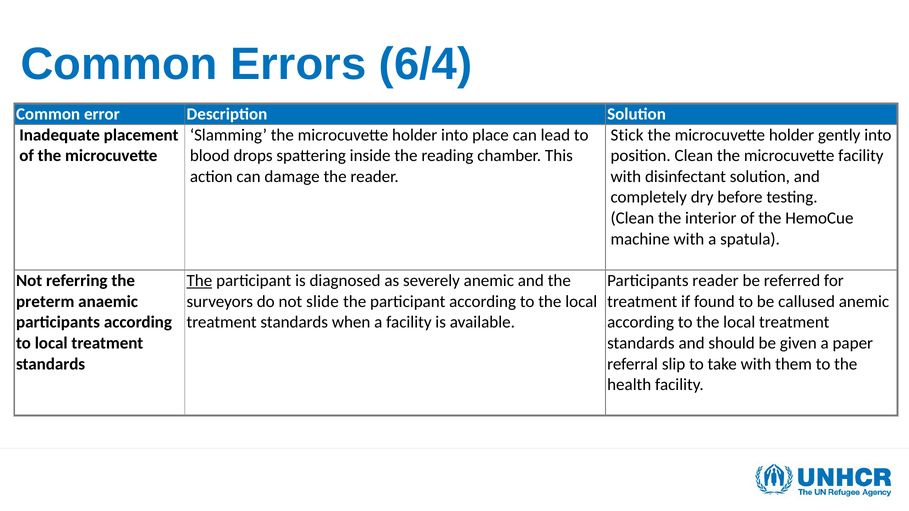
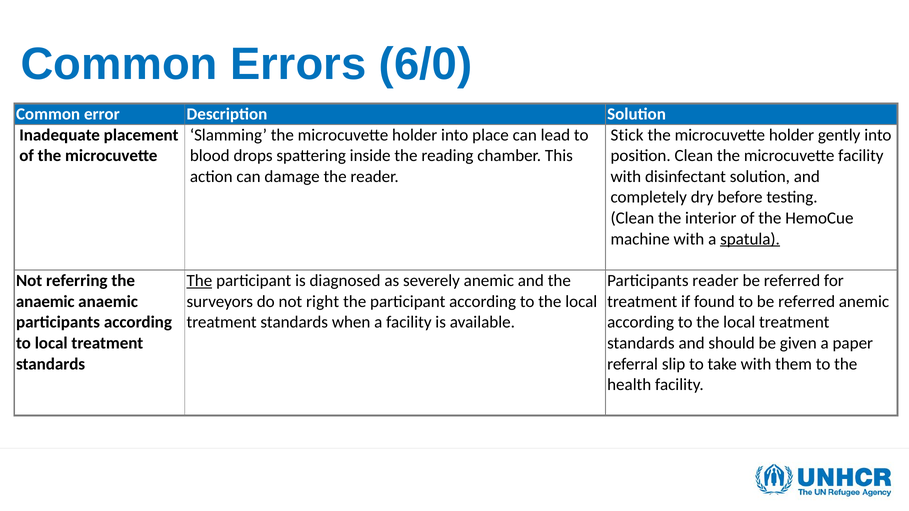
6/4: 6/4 -> 6/0 (426, 64)
spatula underline: none -> present (750, 239)
preterm: preterm -> anaemic (45, 302)
slide: slide -> right (323, 302)
to be callused: callused -> referred (807, 302)
